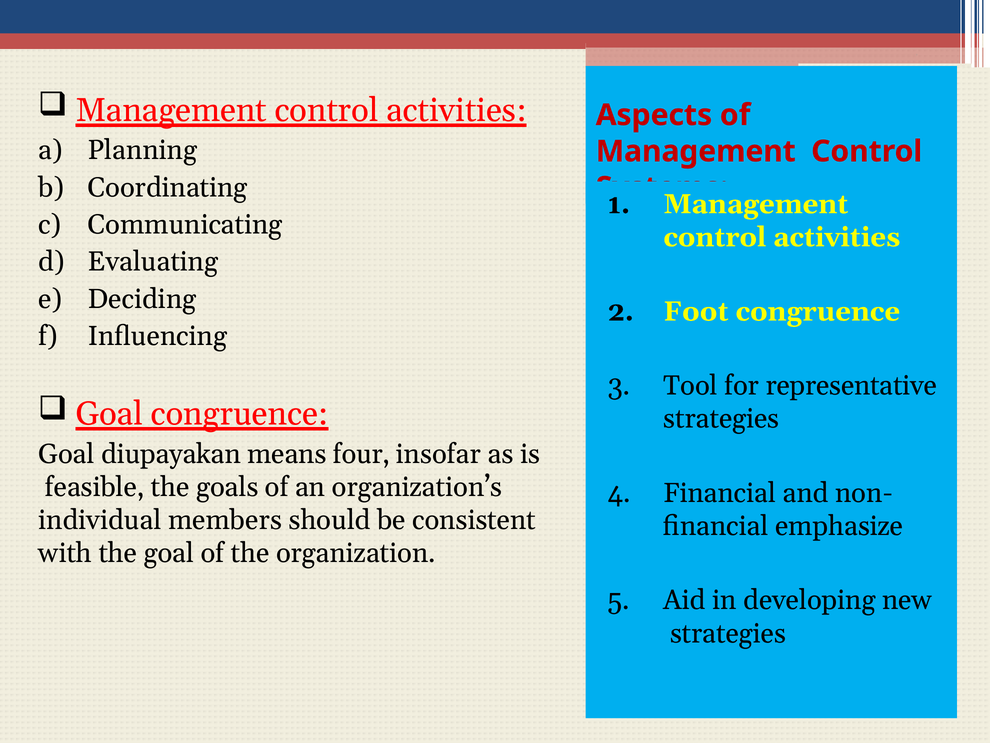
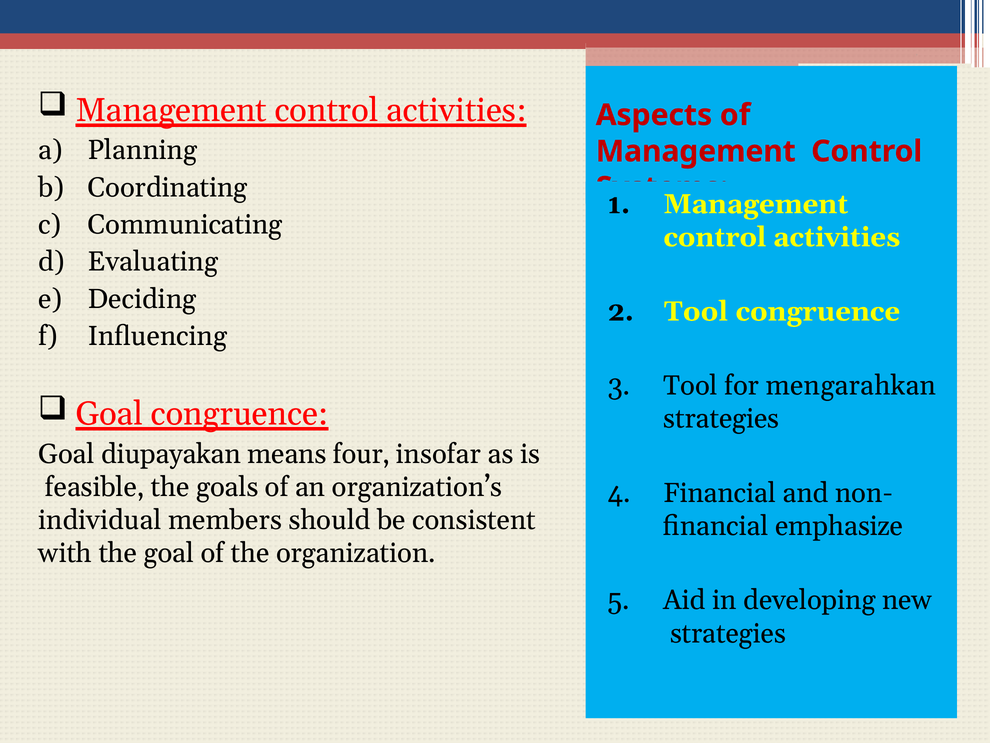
2 Foot: Foot -> Tool (696, 311)
representative: representative -> mengarahkan (851, 386)
